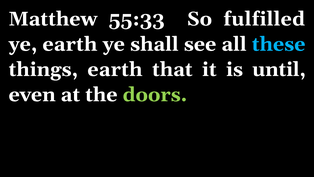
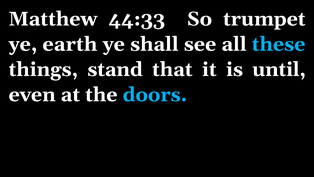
55:33: 55:33 -> 44:33 (137, 19)
fulfilled: fulfilled -> trumpet (264, 19)
things earth: earth -> stand (115, 69)
doors colour: light green -> light blue (155, 95)
